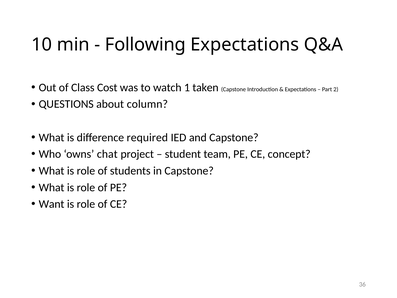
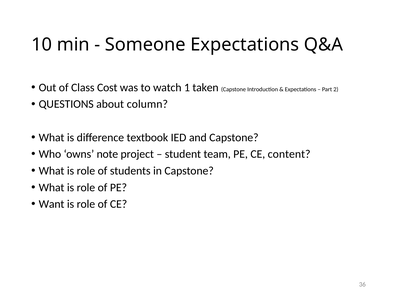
Following: Following -> Someone (145, 45)
required: required -> textbook (147, 137)
chat: chat -> note (107, 154)
concept: concept -> content (289, 154)
